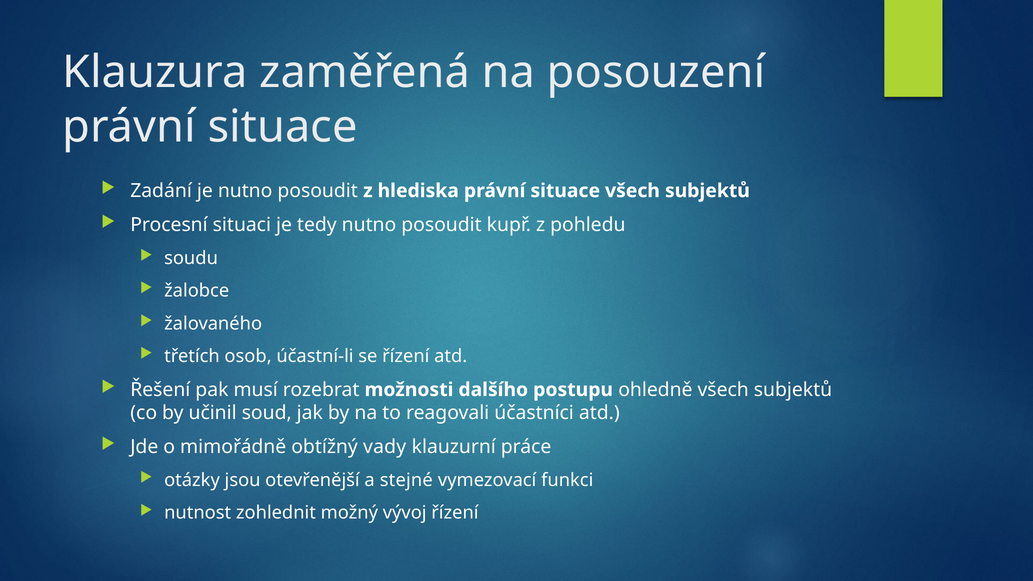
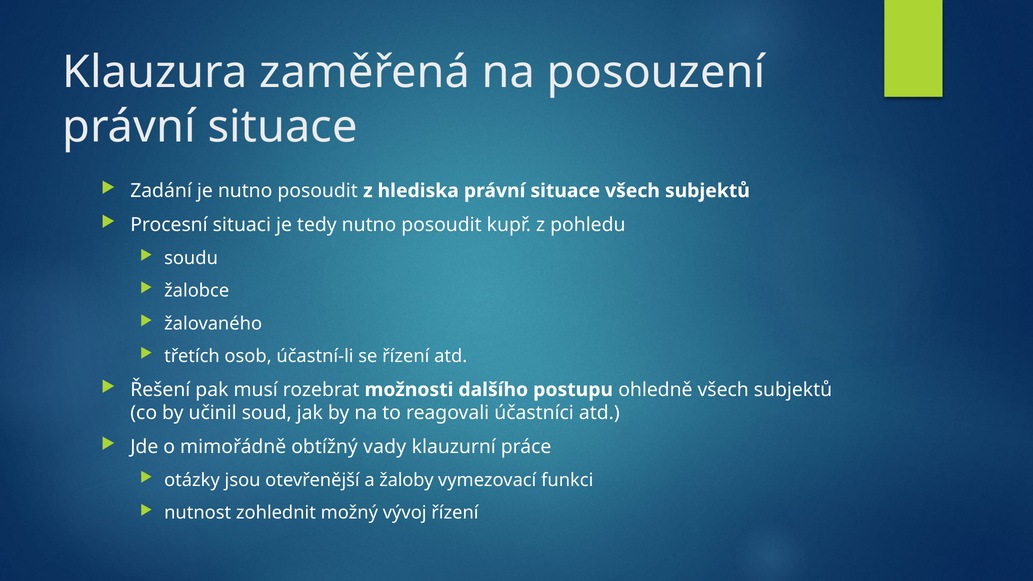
stejné: stejné -> žaloby (406, 480)
